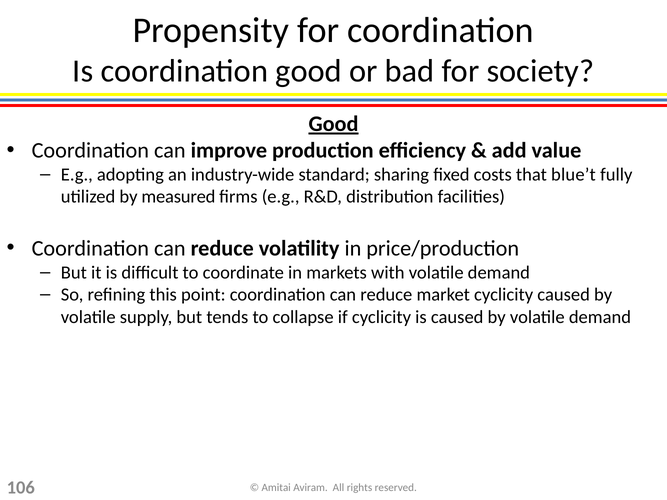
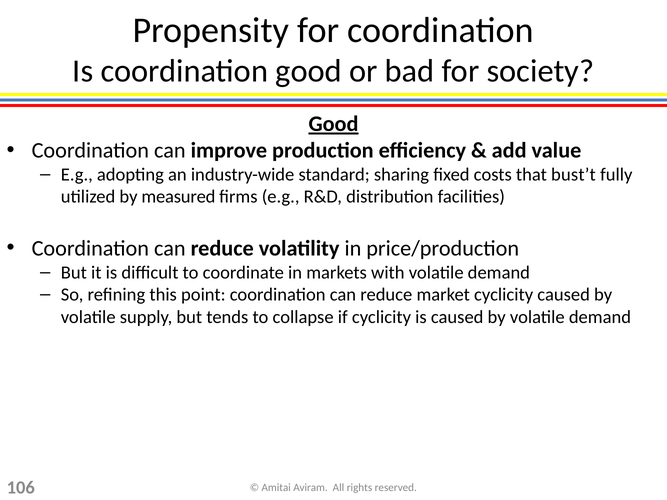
blue’t: blue’t -> bust’t (573, 175)
